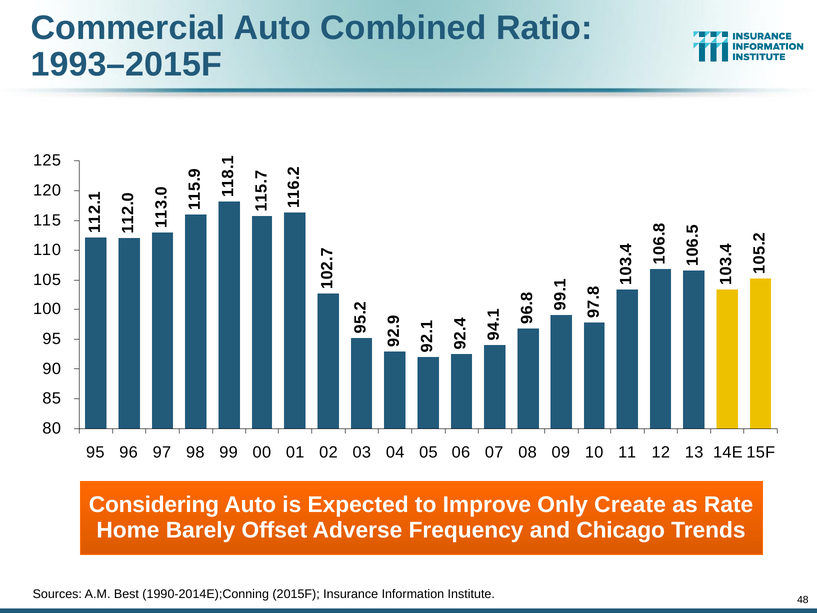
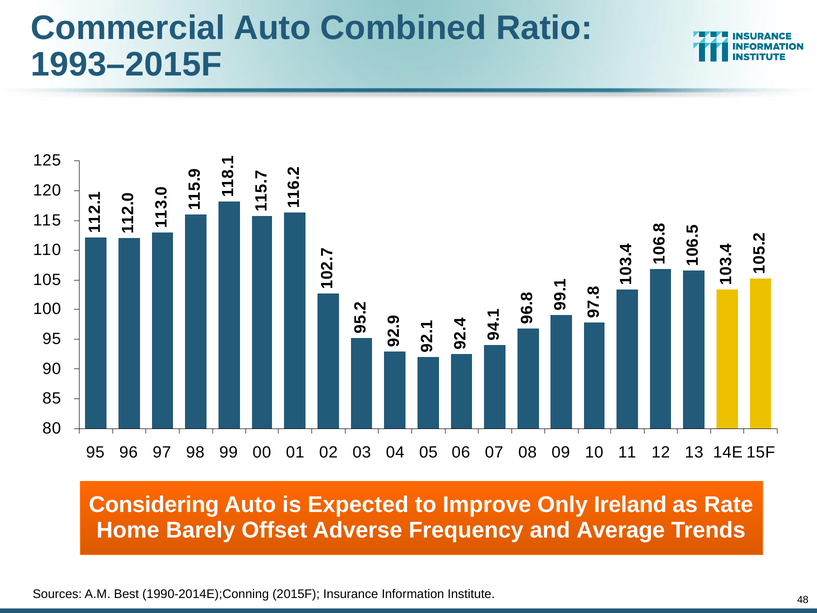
Create: Create -> Ireland (630, 504)
Chicago: Chicago -> Average (621, 530)
